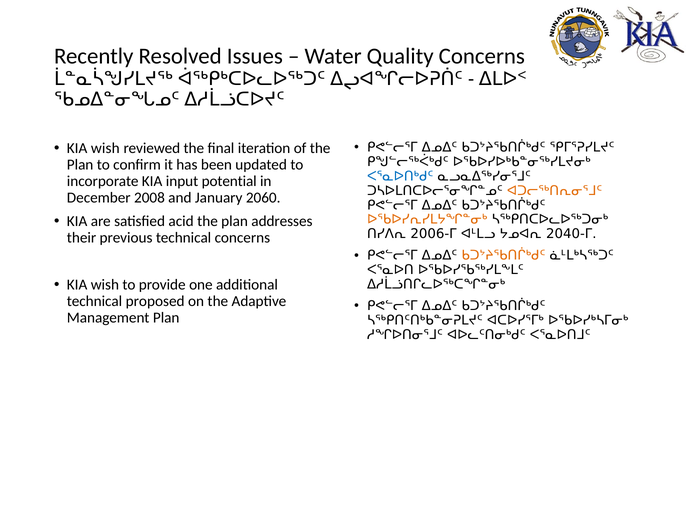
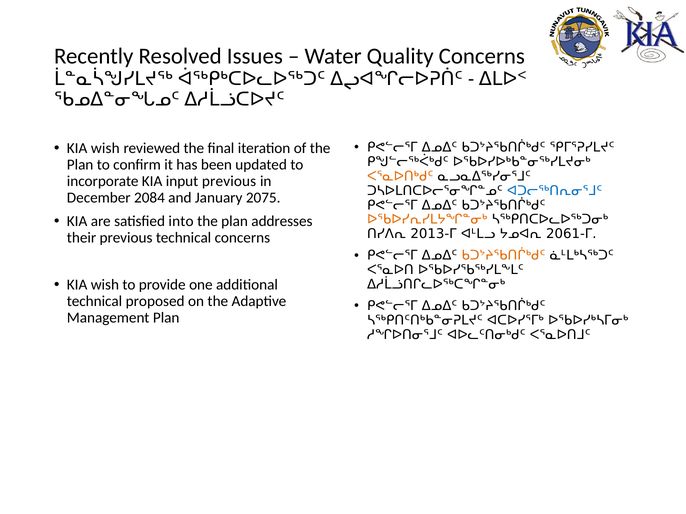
ᐸᕐᓇᐅᑎᒃᑯᑦ colour: blue -> orange (400, 176)
input potential: potential -> previous (229, 181)
ᐊᑐᓕᖅᑎᕆᓂᕐᒧᑦ colour: orange -> blue (555, 191)
2008: 2008 -> 2084 (150, 198)
2060: 2060 -> 2075 (263, 198)
acid: acid -> into (181, 221)
2006-ᒥ: 2006-ᒥ -> 2013-ᒥ (434, 234)
2040-ᒥ: 2040-ᒥ -> 2061-ᒥ (571, 234)
